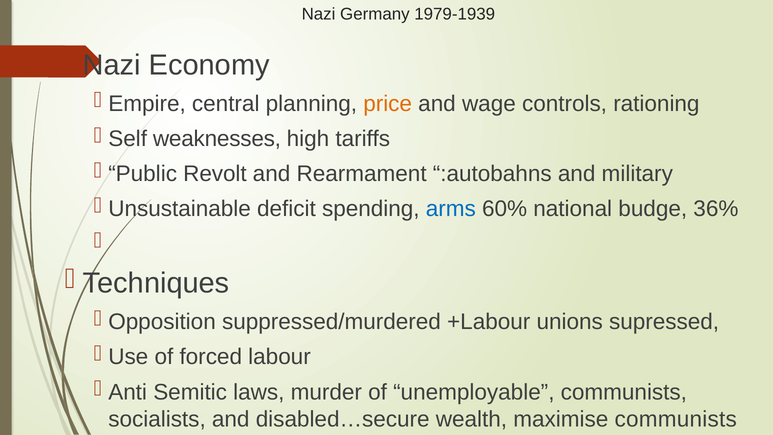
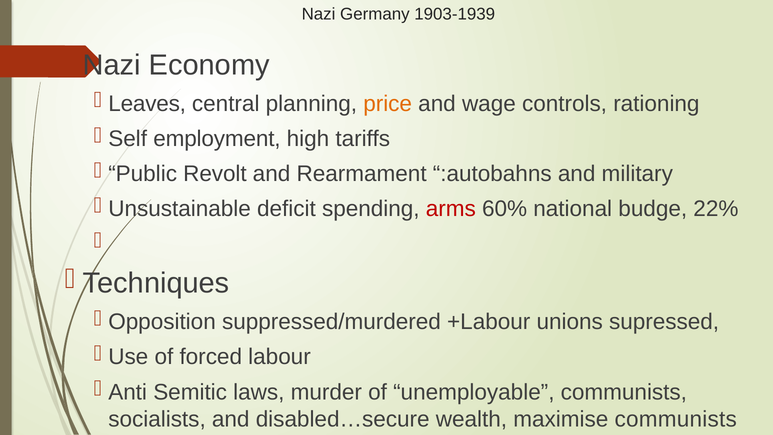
1979-1939: 1979-1939 -> 1903-1939 (455, 14)
Empire: Empire -> Leaves (147, 104)
weaknesses: weaknesses -> employment (217, 139)
arms colour: blue -> red (451, 209)
36%: 36% -> 22% (716, 209)
